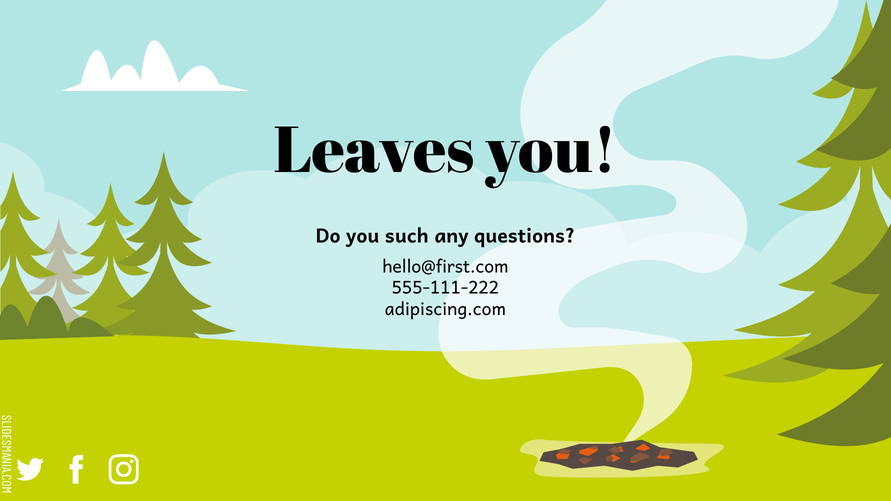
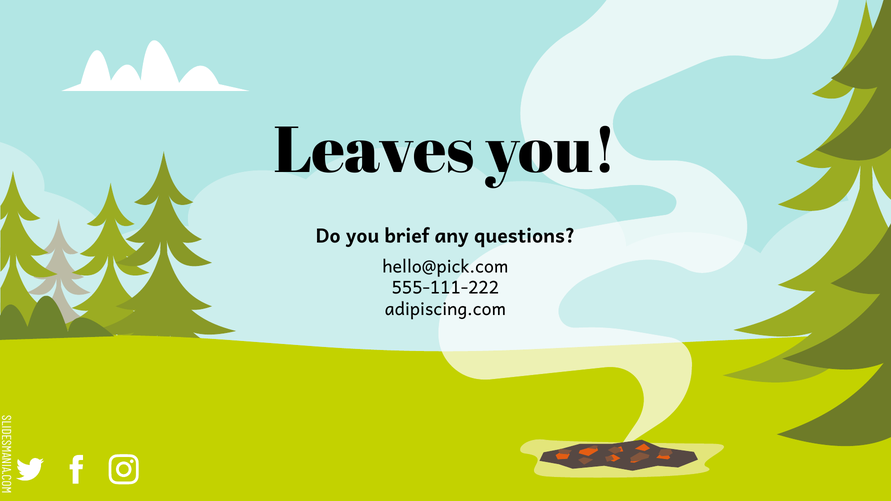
such: such -> brief (407, 237)
hello@first.com: hello@first.com -> hello@pick.com (445, 267)
